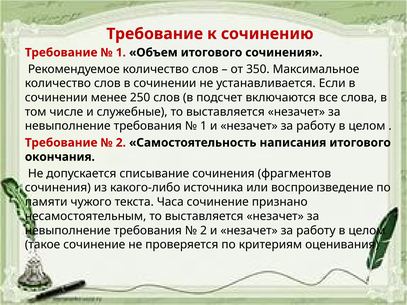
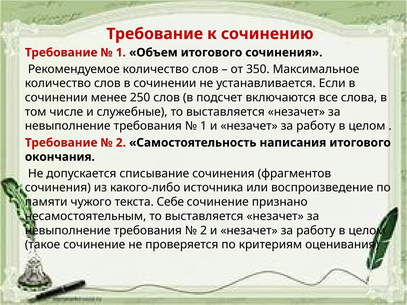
Часа: Часа -> Себе (170, 202)
